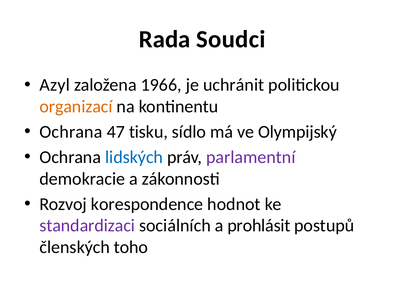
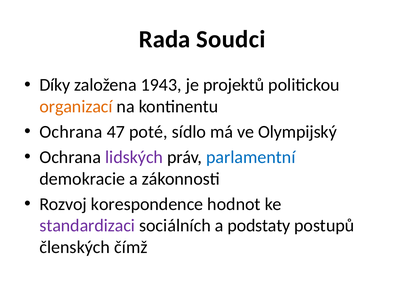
Azyl: Azyl -> Díky (55, 85)
1966: 1966 -> 1943 (161, 85)
uchránit: uchránit -> projektů (234, 85)
tisku: tisku -> poté (148, 132)
lidských colour: blue -> purple (134, 157)
parlamentní colour: purple -> blue (251, 157)
prohlásit: prohlásit -> podstaty (259, 226)
toho: toho -> čímž (131, 247)
